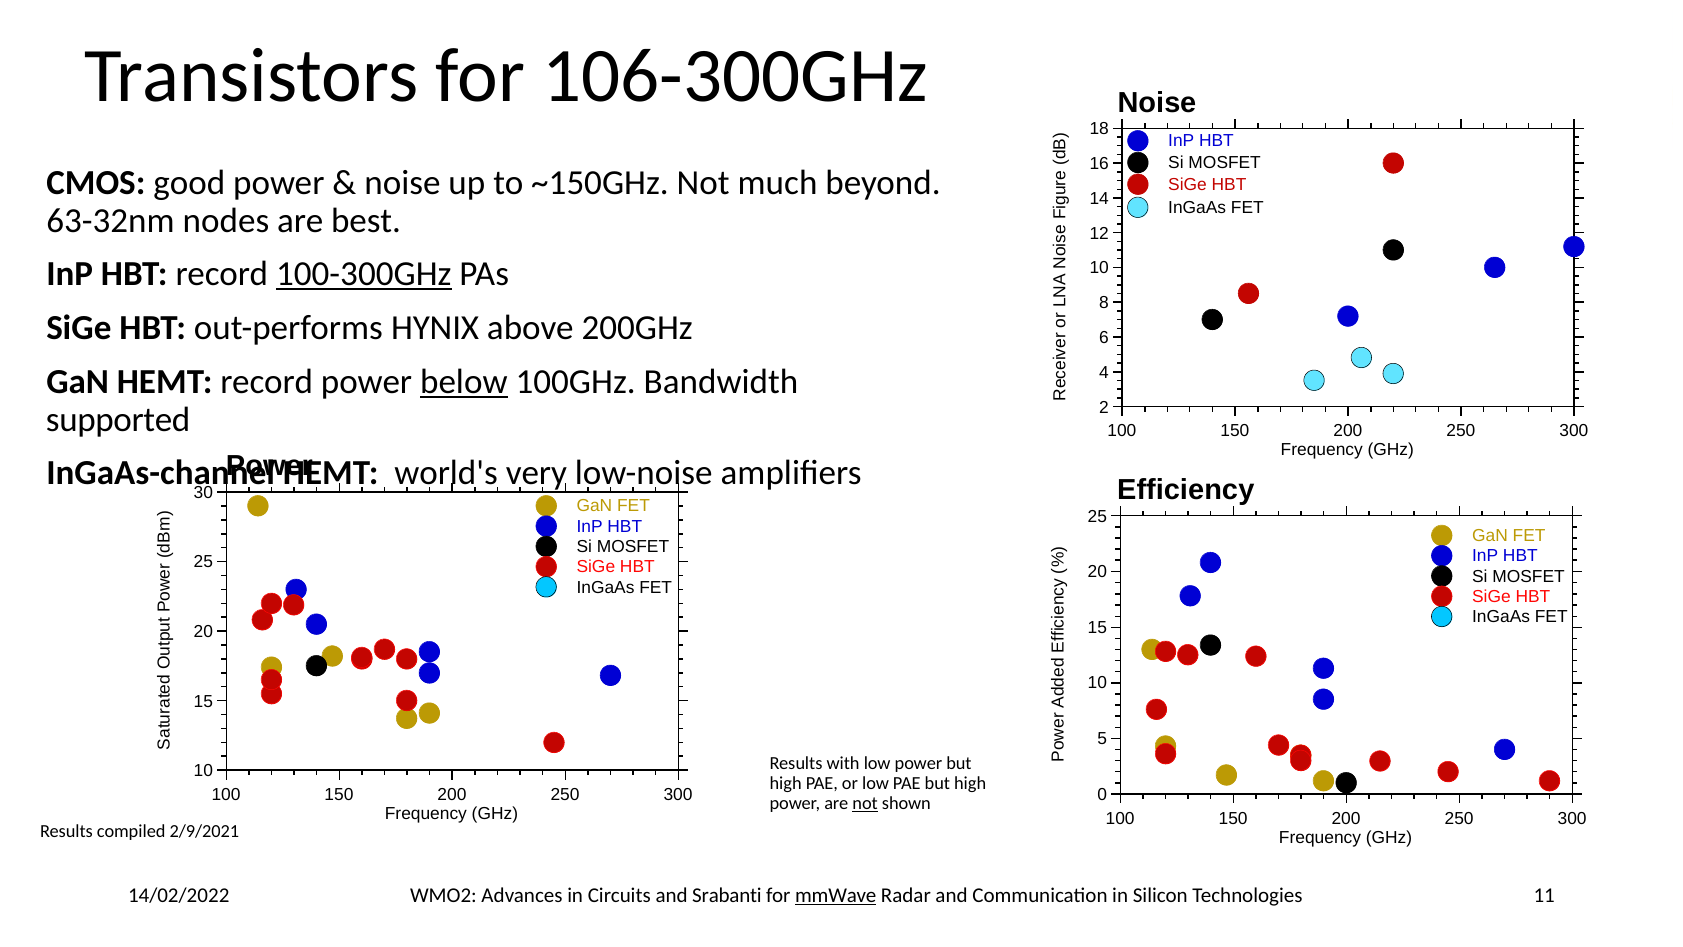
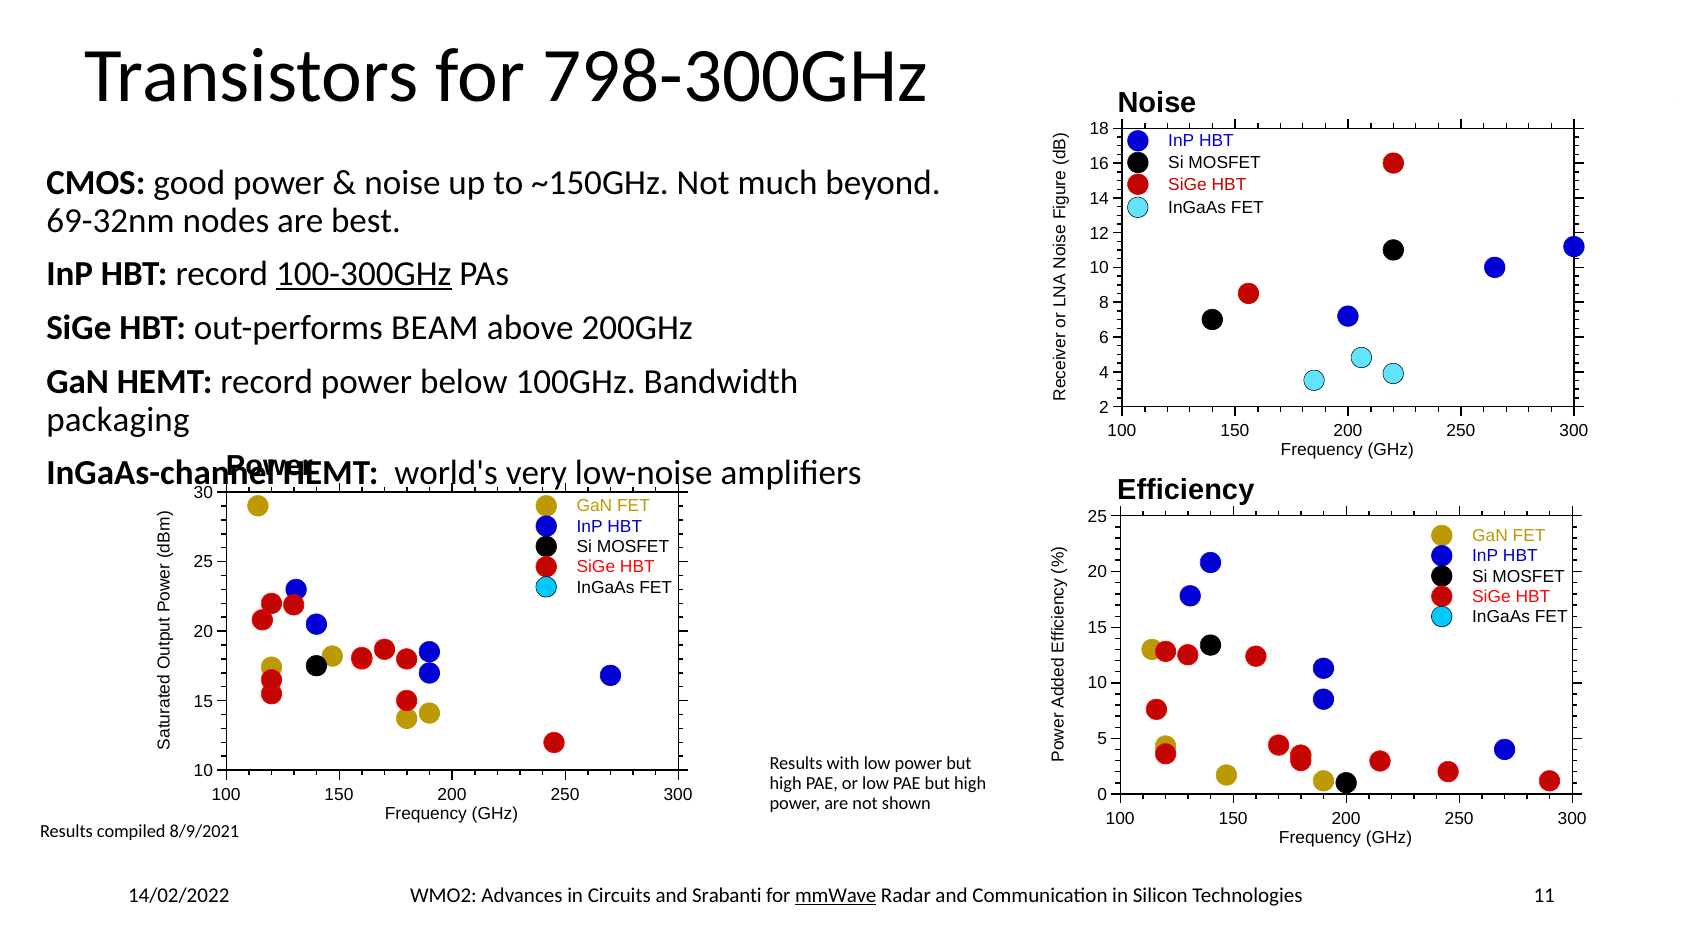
106-300GHz: 106-300GHz -> 798-300GHz (735, 76)
63-32nm: 63-32nm -> 69-32nm (110, 221)
HYNIX: HYNIX -> BEAM (435, 328)
below underline: present -> none (464, 382)
supported: supported -> packaging (118, 419)
not underline: present -> none (865, 803)
2/9/2021: 2/9/2021 -> 8/9/2021 (204, 832)
